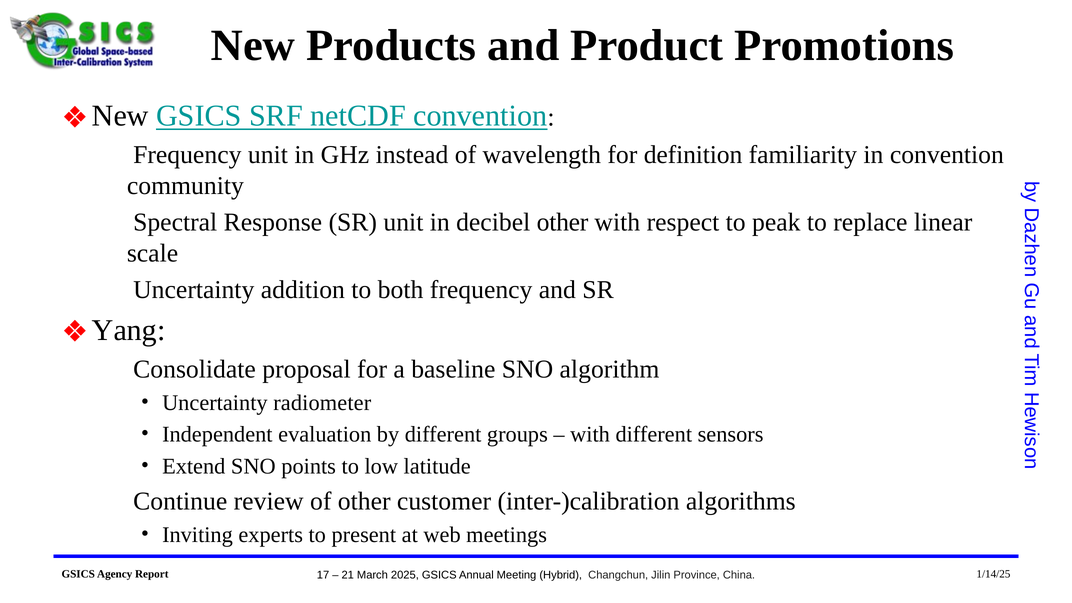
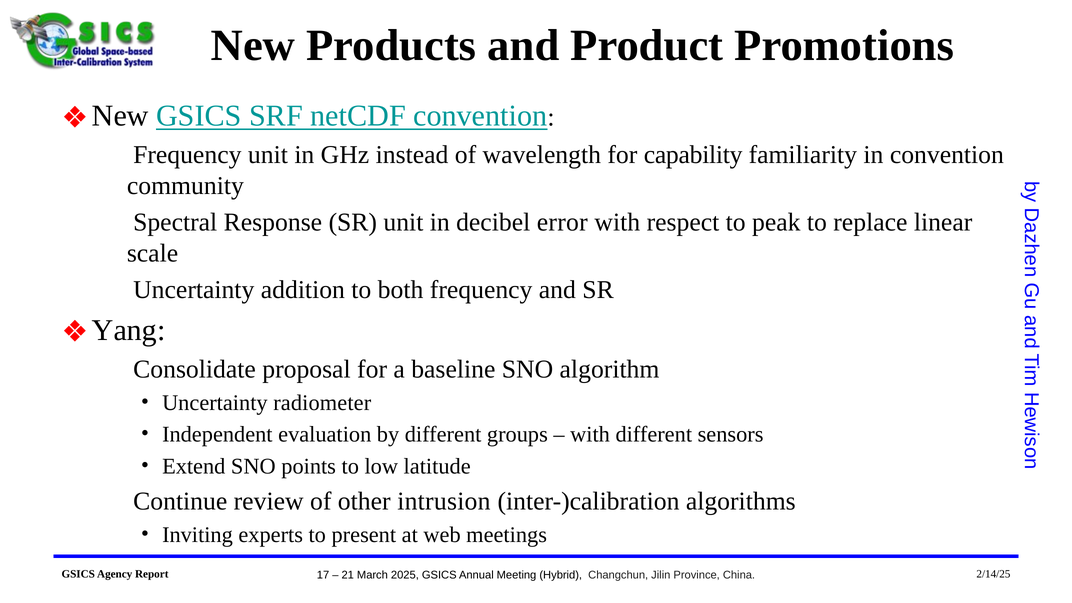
definition: definition -> capability (693, 155)
decibel other: other -> error (562, 222)
customer: customer -> intrusion (444, 501)
1/14/25: 1/14/25 -> 2/14/25 (993, 574)
